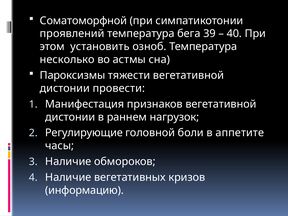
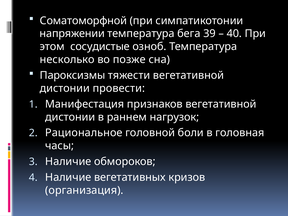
проявлений: проявлений -> напряжении (72, 34)
установить: установить -> сосудистые (100, 47)
астмы: астмы -> позже (129, 60)
Регулирующие: Регулирующие -> Рациональное (84, 133)
аппетите: аппетите -> головная (240, 133)
информацию: информацию -> организация (84, 190)
